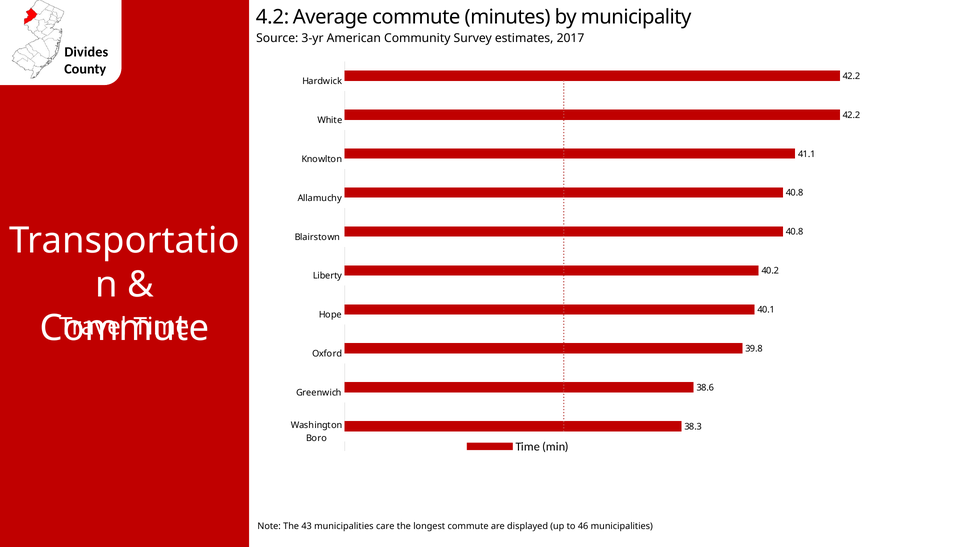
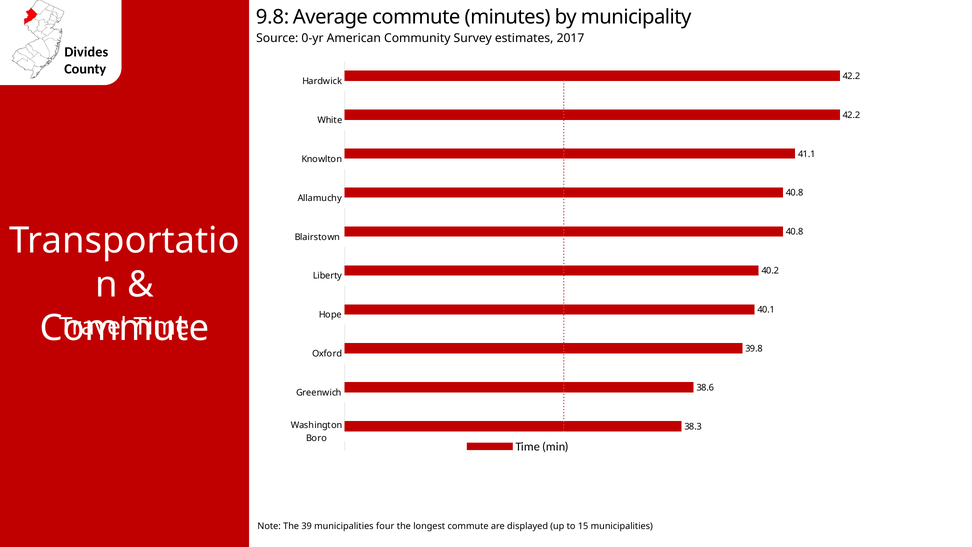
4.2: 4.2 -> 9.8 (273, 17)
3-yr: 3-yr -> 0-yr (313, 38)
43: 43 -> 39 (307, 526)
care: care -> four (385, 526)
46: 46 -> 15 (583, 526)
